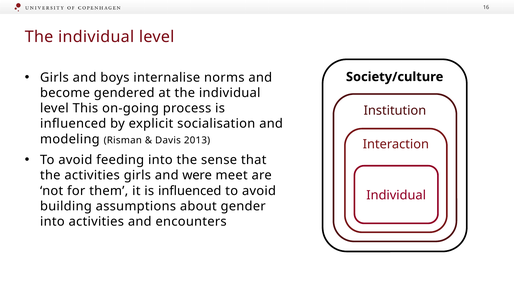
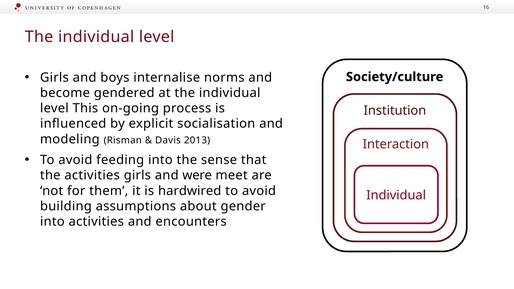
it is influenced: influenced -> hardwired (190, 191)
